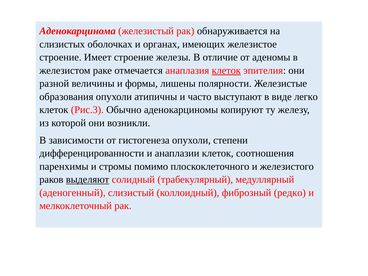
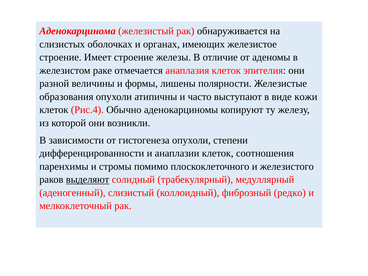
клеток underline: present -> none (226, 70)
легко: легко -> кожи (306, 97)
Рис.3: Рис.3 -> Рис.4 (87, 110)
